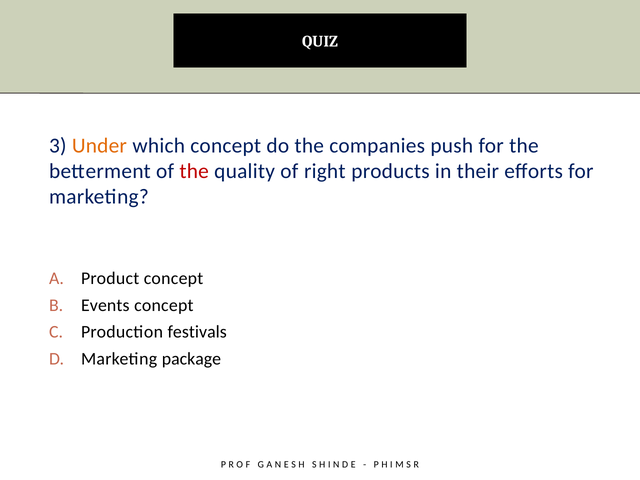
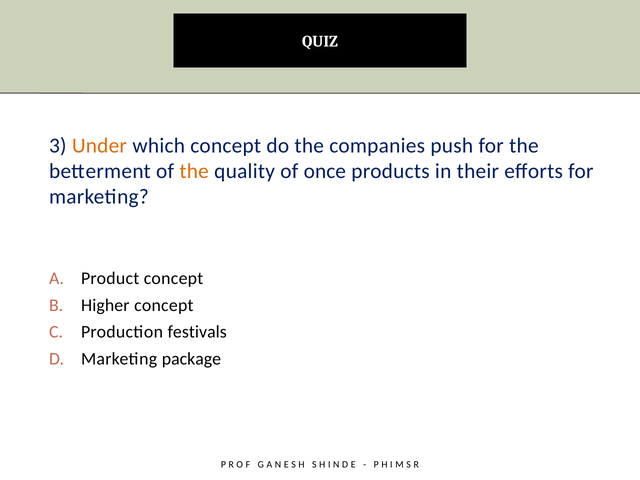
the colour: red -> orange (194, 171)
right: right -> once (325, 171)
Events: Events -> Higher (105, 305)
